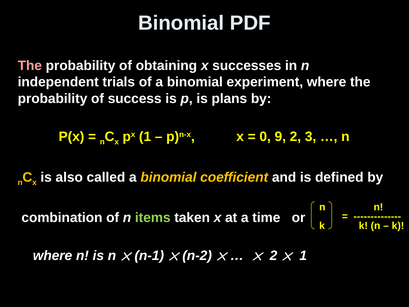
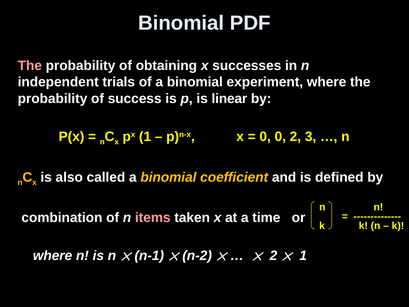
plans: plans -> linear (229, 98)
0 9: 9 -> 0 (280, 137)
items colour: light green -> pink (153, 217)
